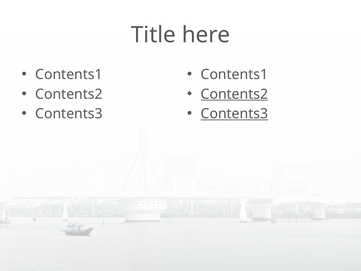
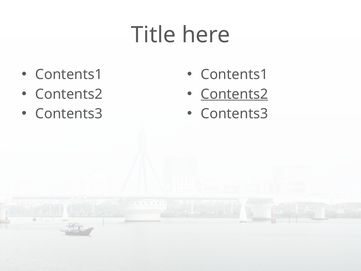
Contents3 underline: present -> none (234, 114)
